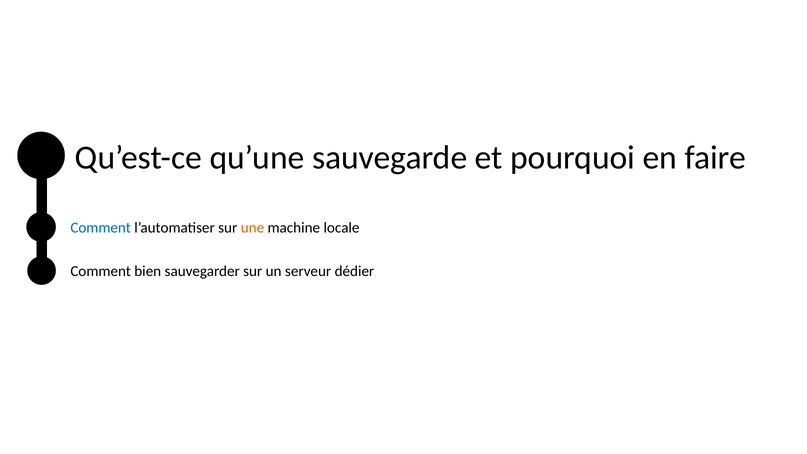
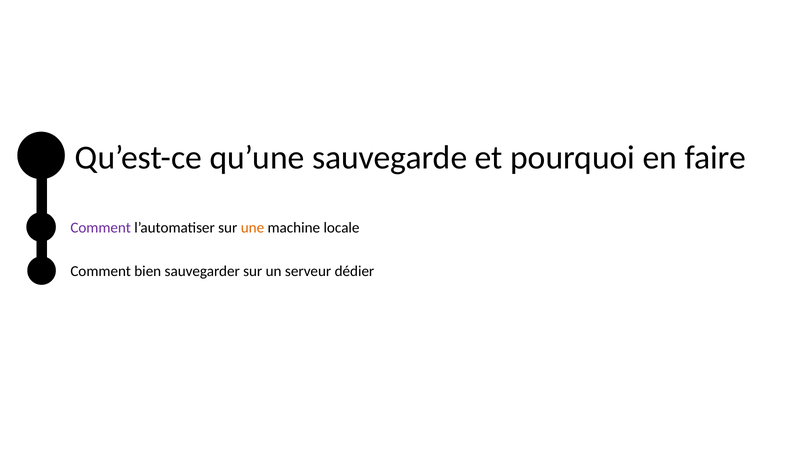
Comment colour: blue -> purple (101, 228)
